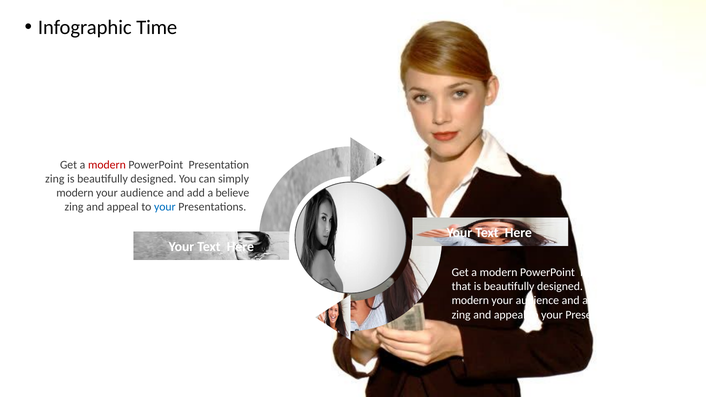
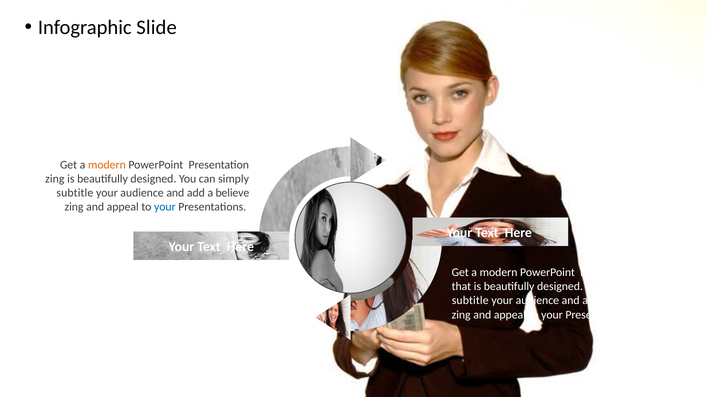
Time: Time -> Slide (157, 27)
modern colour: red -> orange (107, 165)
modern: modern -> subtitle (75, 193)
modern: modern -> subtitle (470, 301)
